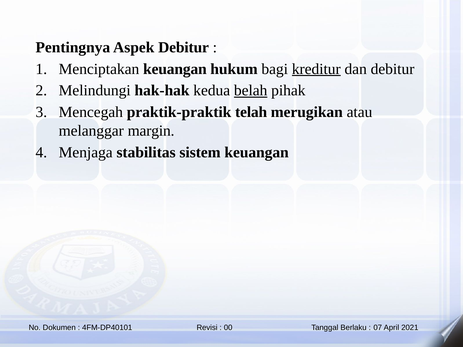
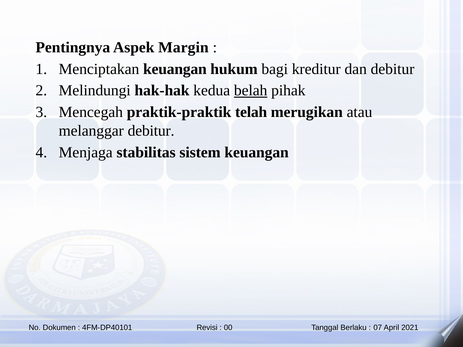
Aspek Debitur: Debitur -> Margin (183, 47)
kreditur underline: present -> none (316, 69)
melanggar margin: margin -> debitur (151, 131)
